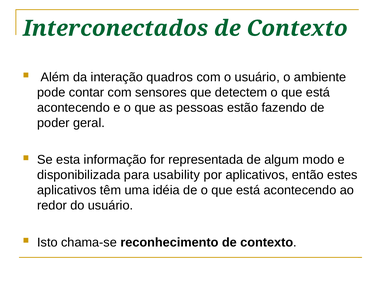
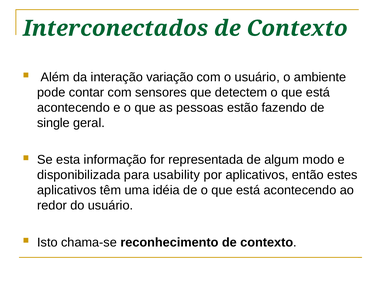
quadros: quadros -> variação (170, 77)
poder: poder -> single (53, 123)
